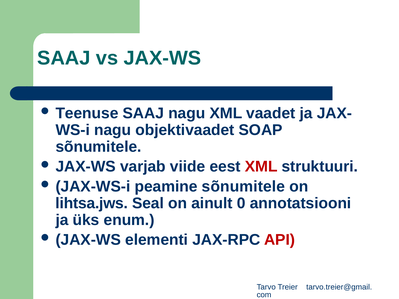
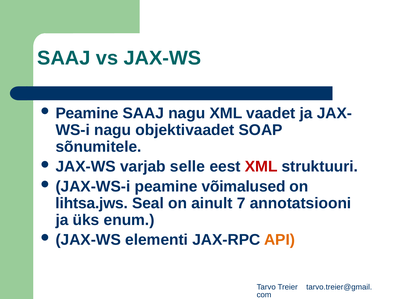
Teenuse: Teenuse -> Peamine (87, 113)
viide: viide -> selle (188, 167)
peamine sõnumitele: sõnumitele -> võimalused (244, 187)
0: 0 -> 7 (241, 203)
API colour: red -> orange (280, 240)
